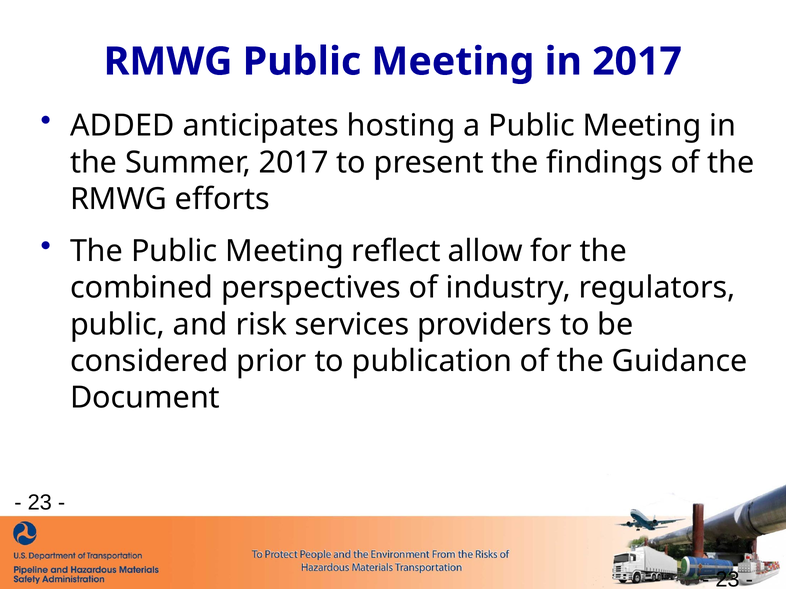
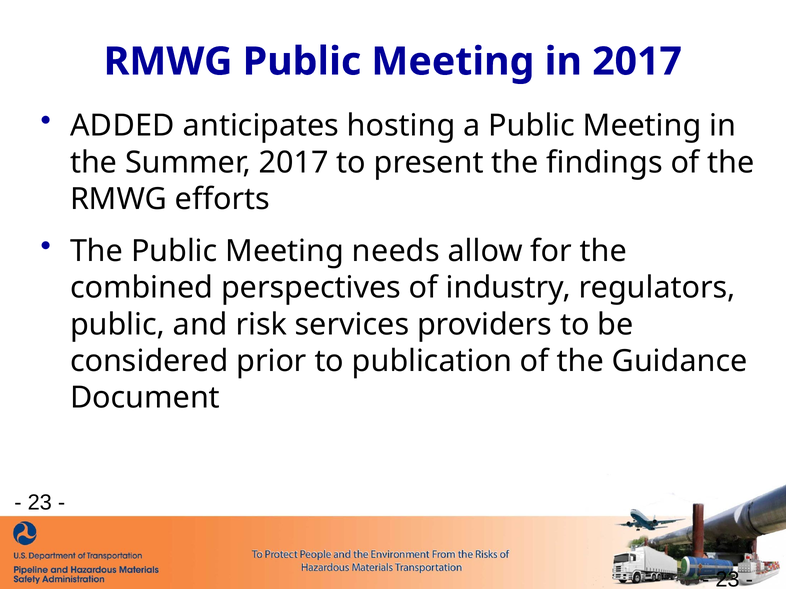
reflect: reflect -> needs (396, 251)
